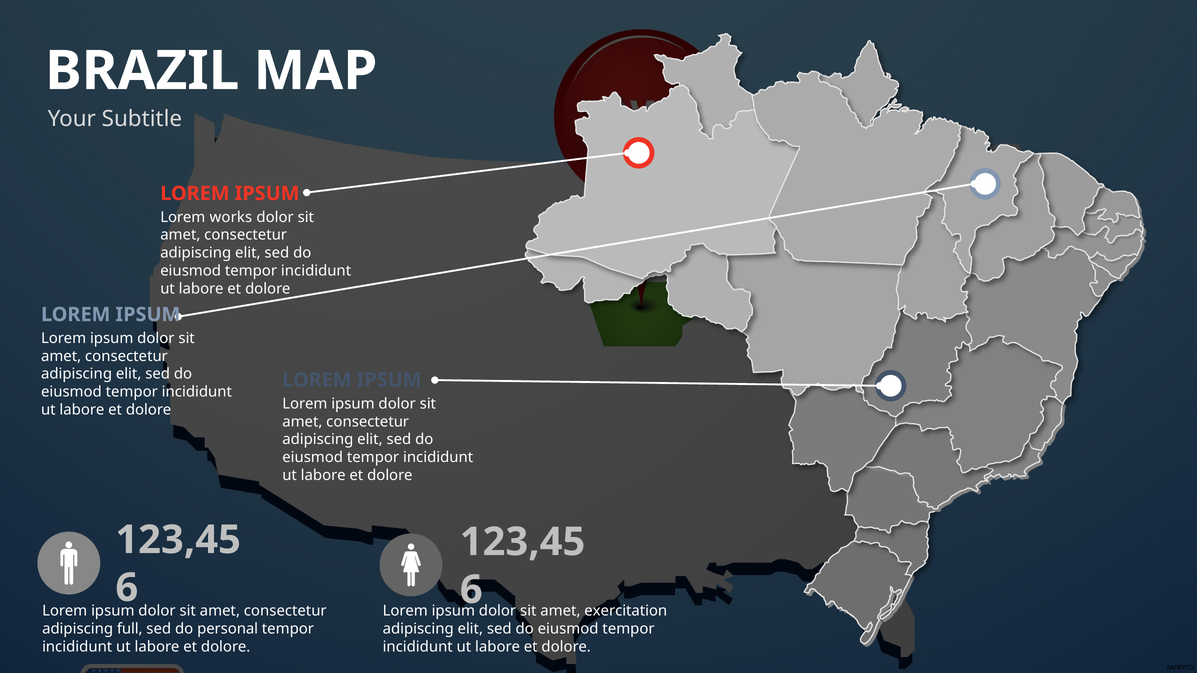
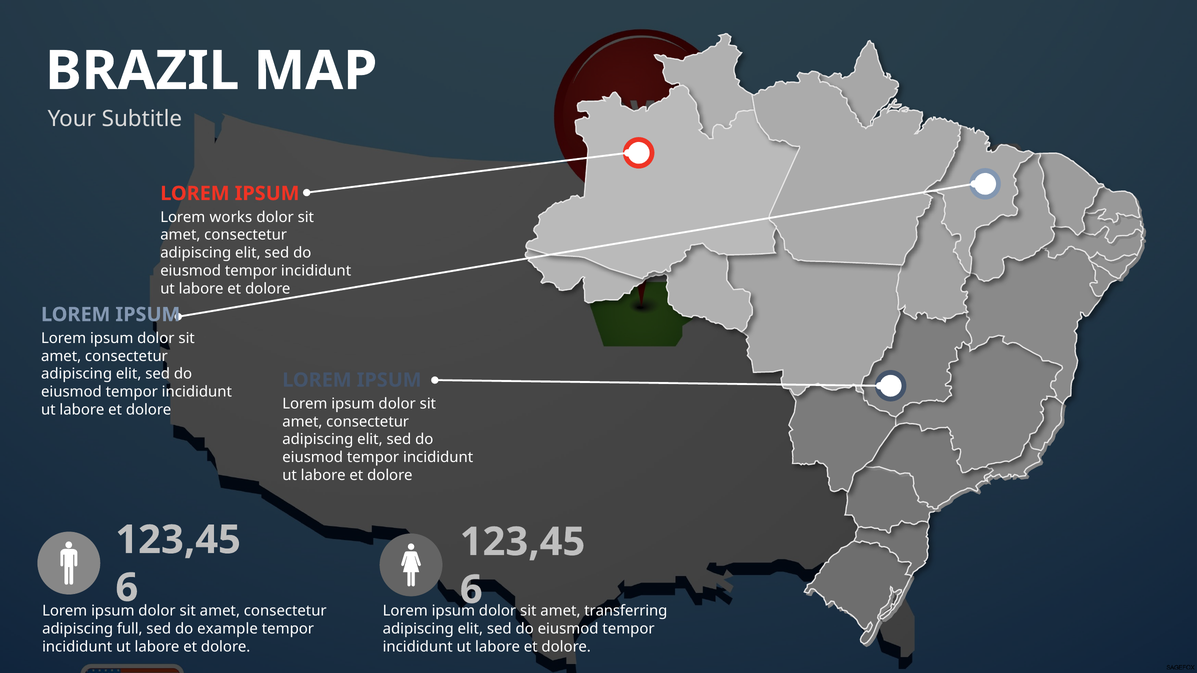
exercitation: exercitation -> transferring (626, 611)
personal: personal -> example (228, 629)
